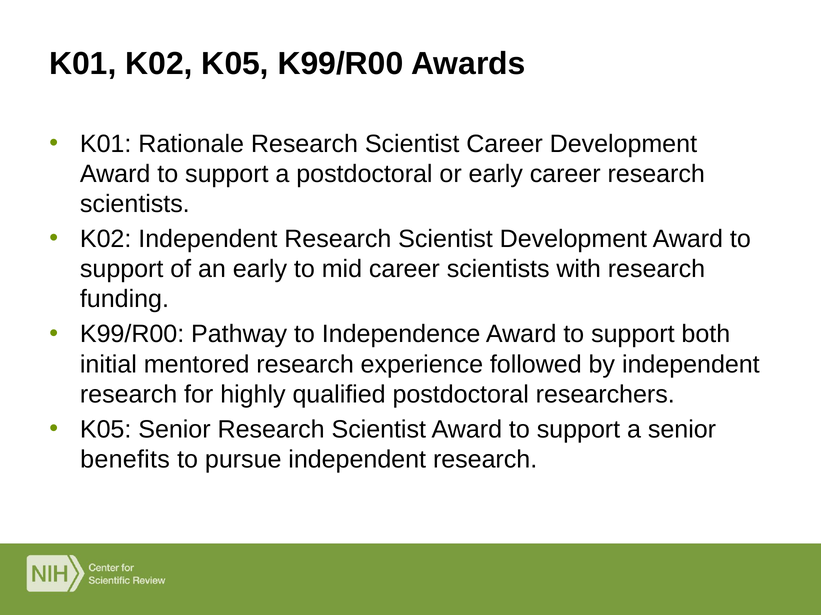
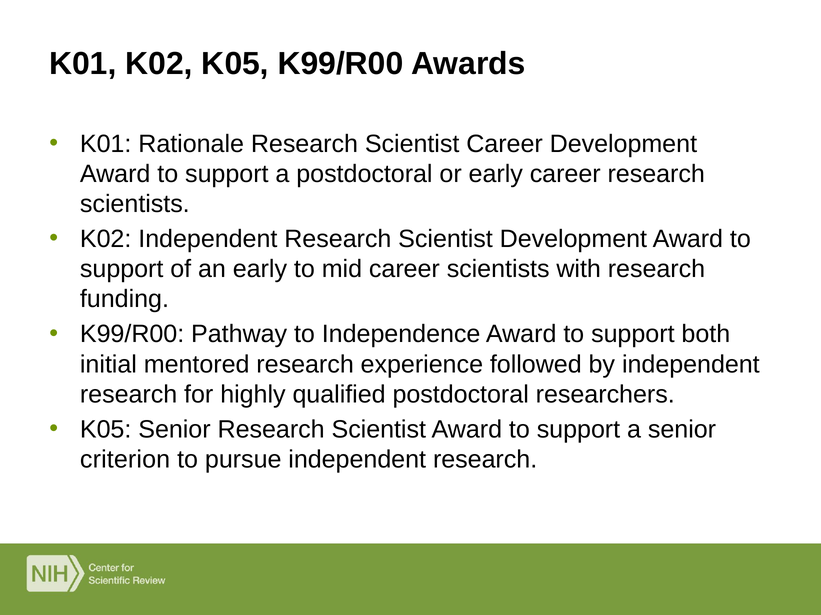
benefits: benefits -> criterion (125, 460)
